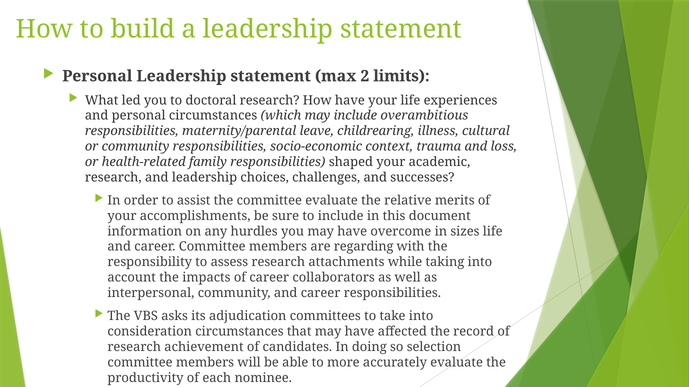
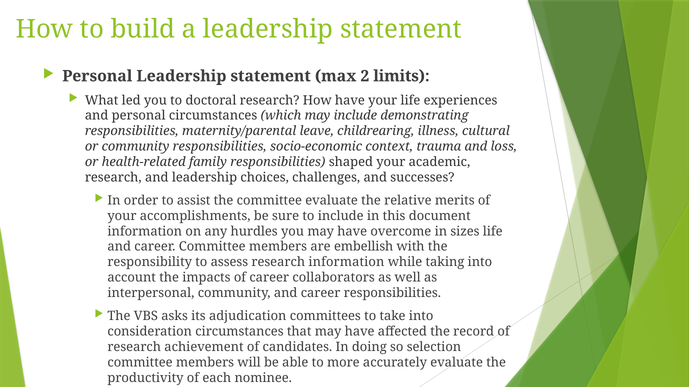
overambitious: overambitious -> demonstrating (424, 116)
regarding: regarding -> embellish (364, 247)
research attachments: attachments -> information (346, 263)
